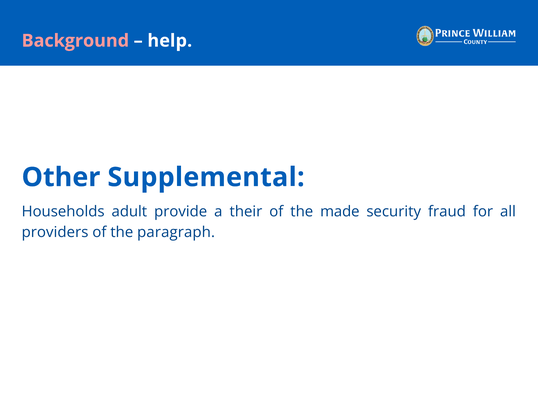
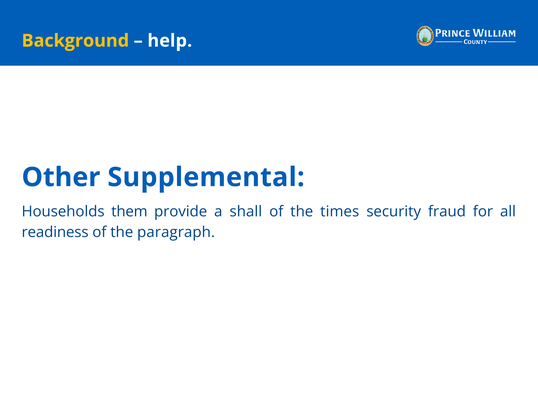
Background colour: pink -> yellow (75, 41)
adult: adult -> them (129, 212)
their: their -> shall (246, 212)
made: made -> times (340, 212)
providers: providers -> readiness (55, 233)
